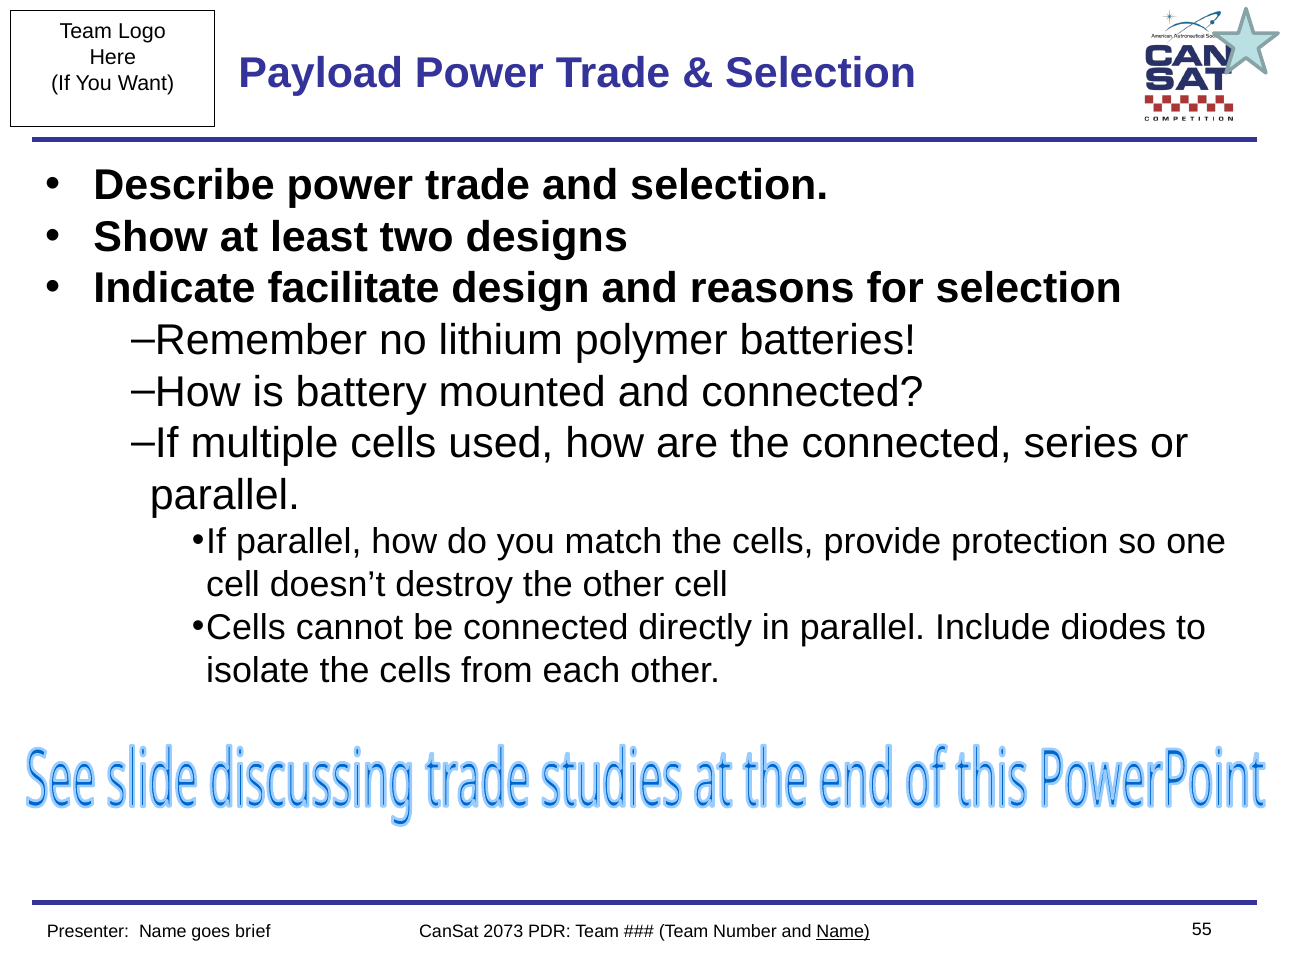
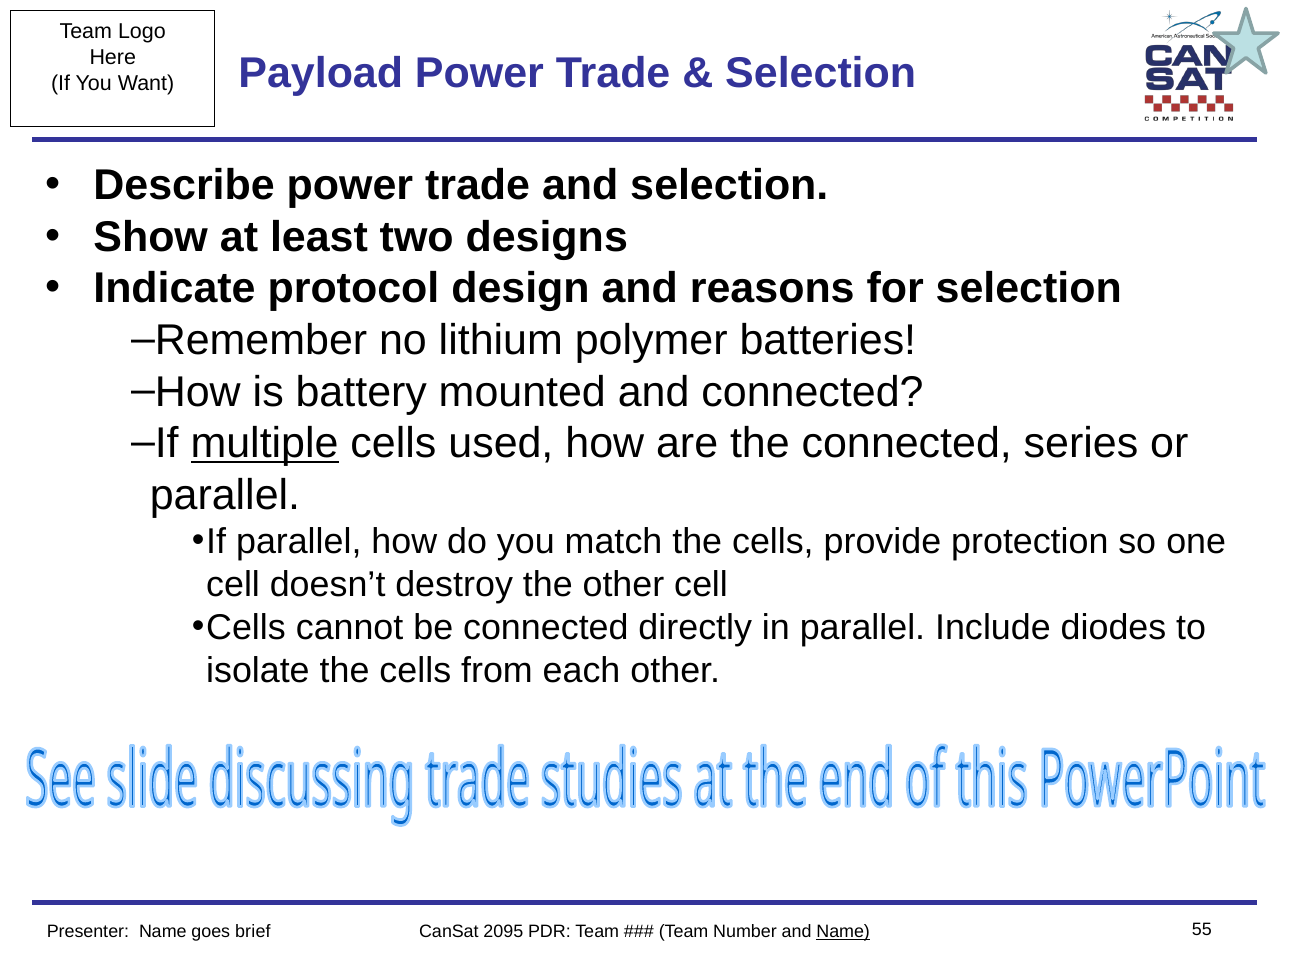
facilitate: facilitate -> protocol (353, 289)
multiple underline: none -> present (265, 443)
2073: 2073 -> 2095 (503, 932)
